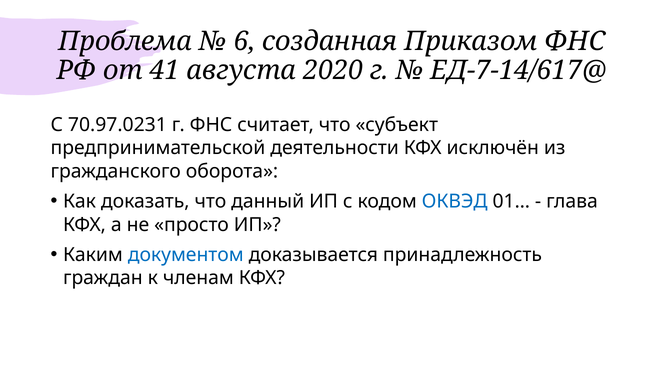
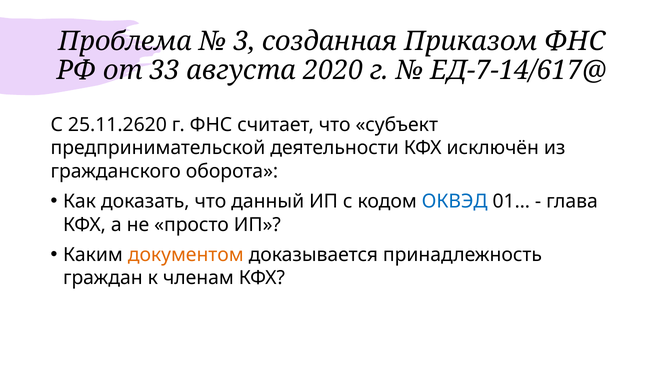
6: 6 -> 3 (245, 41)
41: 41 -> 33 (165, 70)
70.97.0231: 70.97.0231 -> 25.11.2620 (117, 125)
документом colour: blue -> orange (186, 255)
